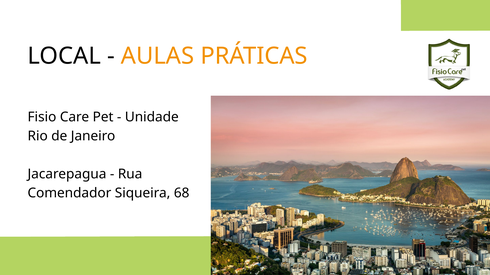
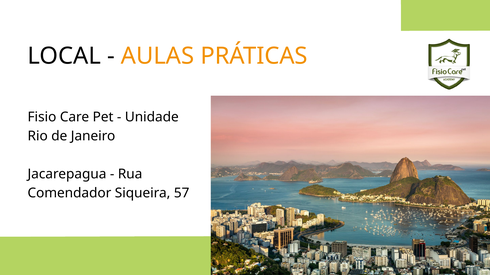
68: 68 -> 57 (182, 194)
